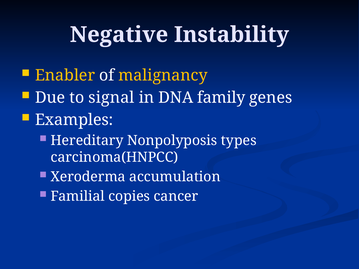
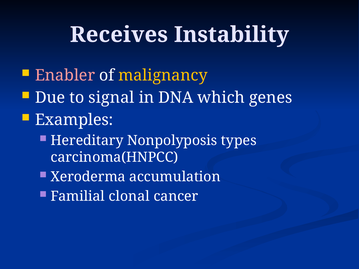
Negative: Negative -> Receives (119, 35)
Enabler colour: yellow -> pink (65, 75)
family: family -> which (221, 98)
copies: copies -> clonal (129, 197)
